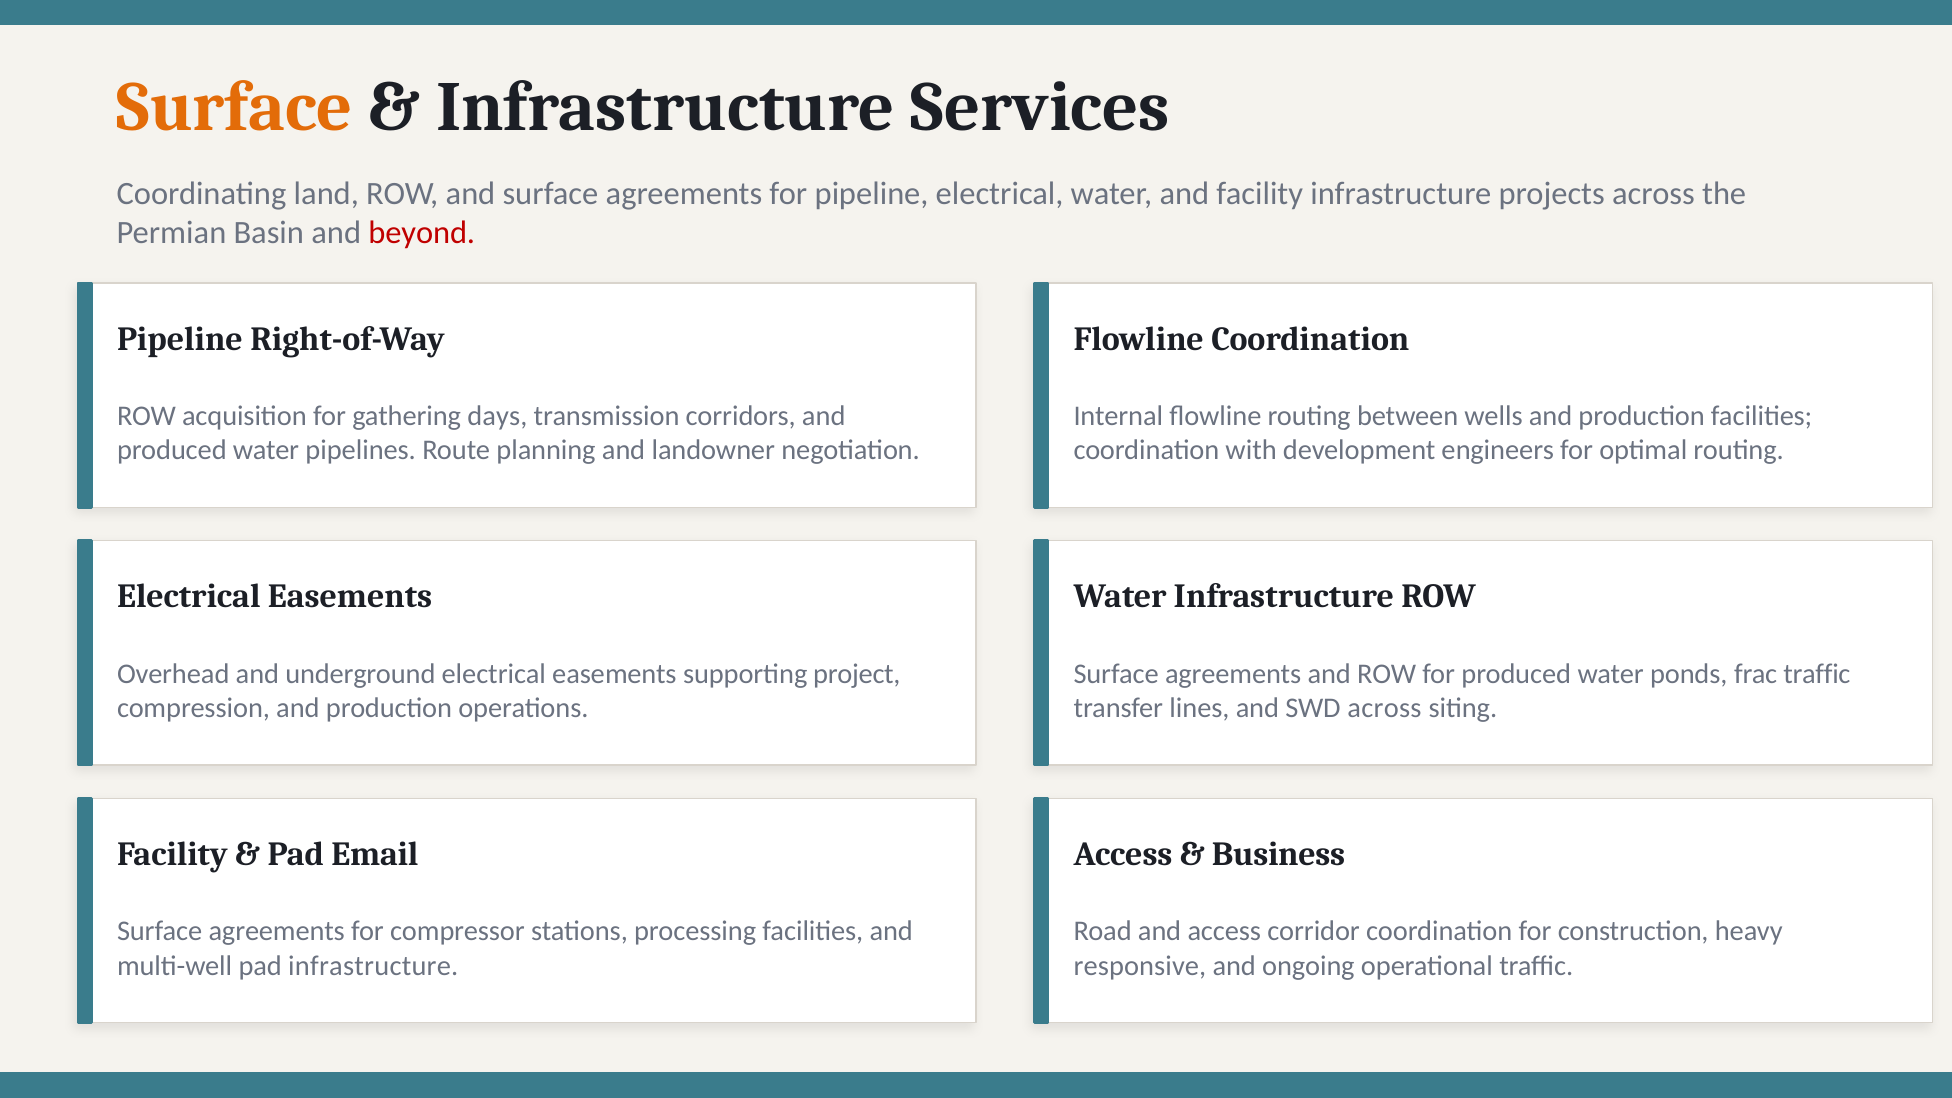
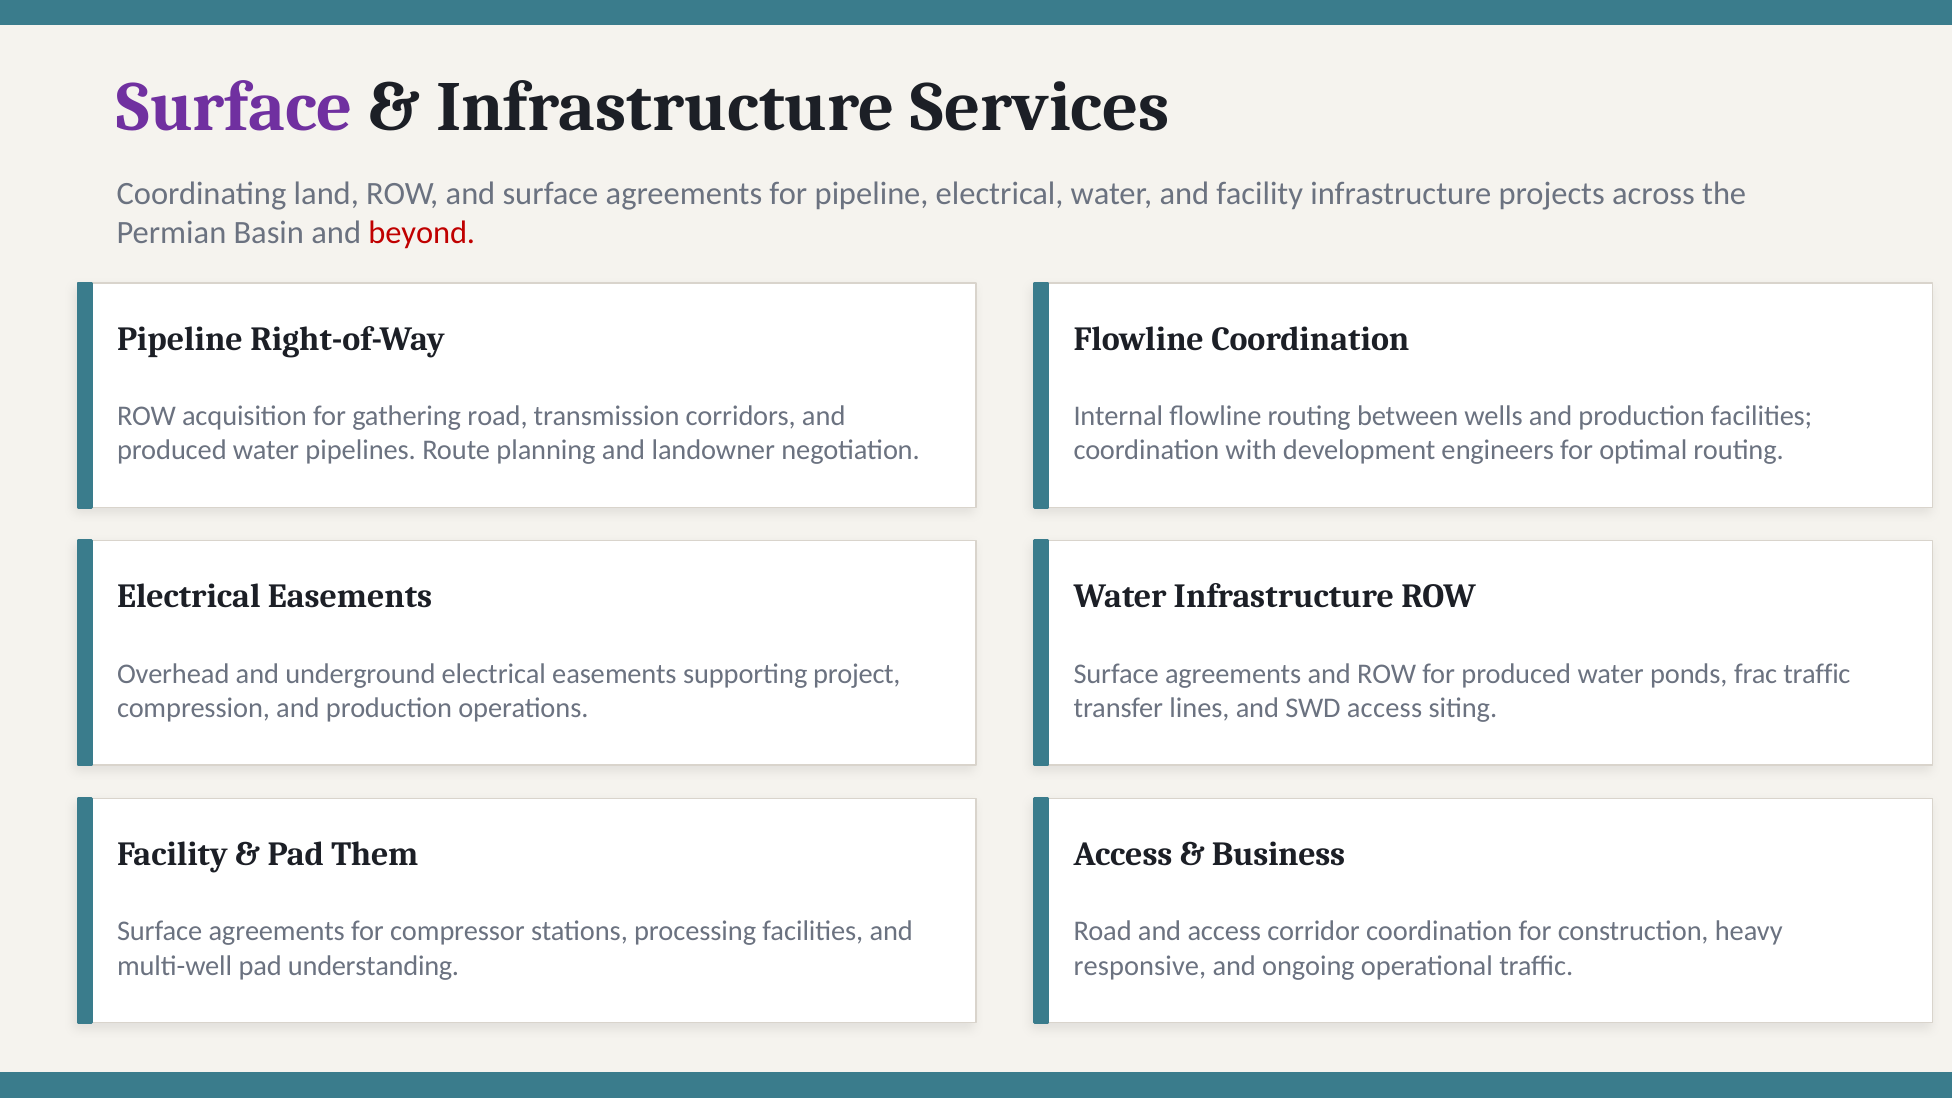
Surface colour: orange -> purple (235, 107)
gathering days: days -> road (498, 416)
SWD across: across -> access (1385, 708)
Email: Email -> Them (375, 854)
pad infrastructure: infrastructure -> understanding (374, 966)
